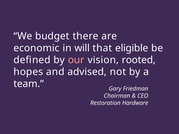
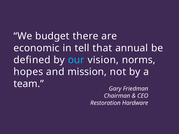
will: will -> tell (82, 48)
eligible: eligible -> annual (132, 48)
our colour: pink -> light blue (76, 60)
rooted: rooted -> norms (139, 60)
advised: advised -> mission (87, 72)
